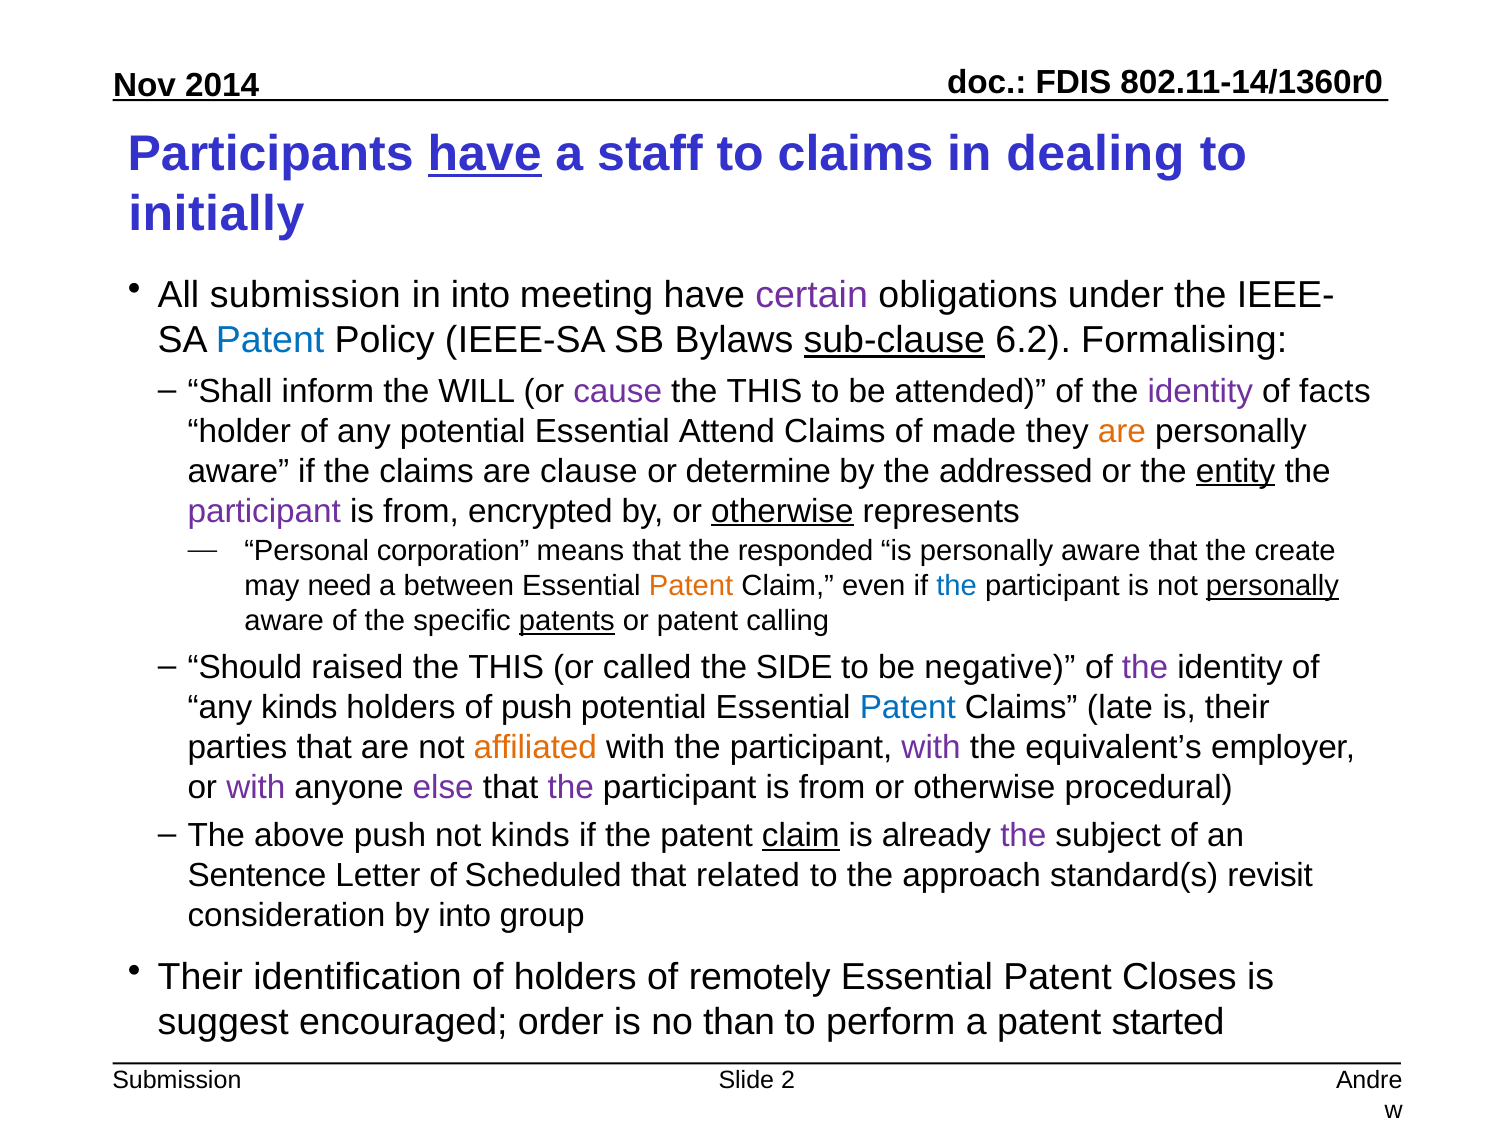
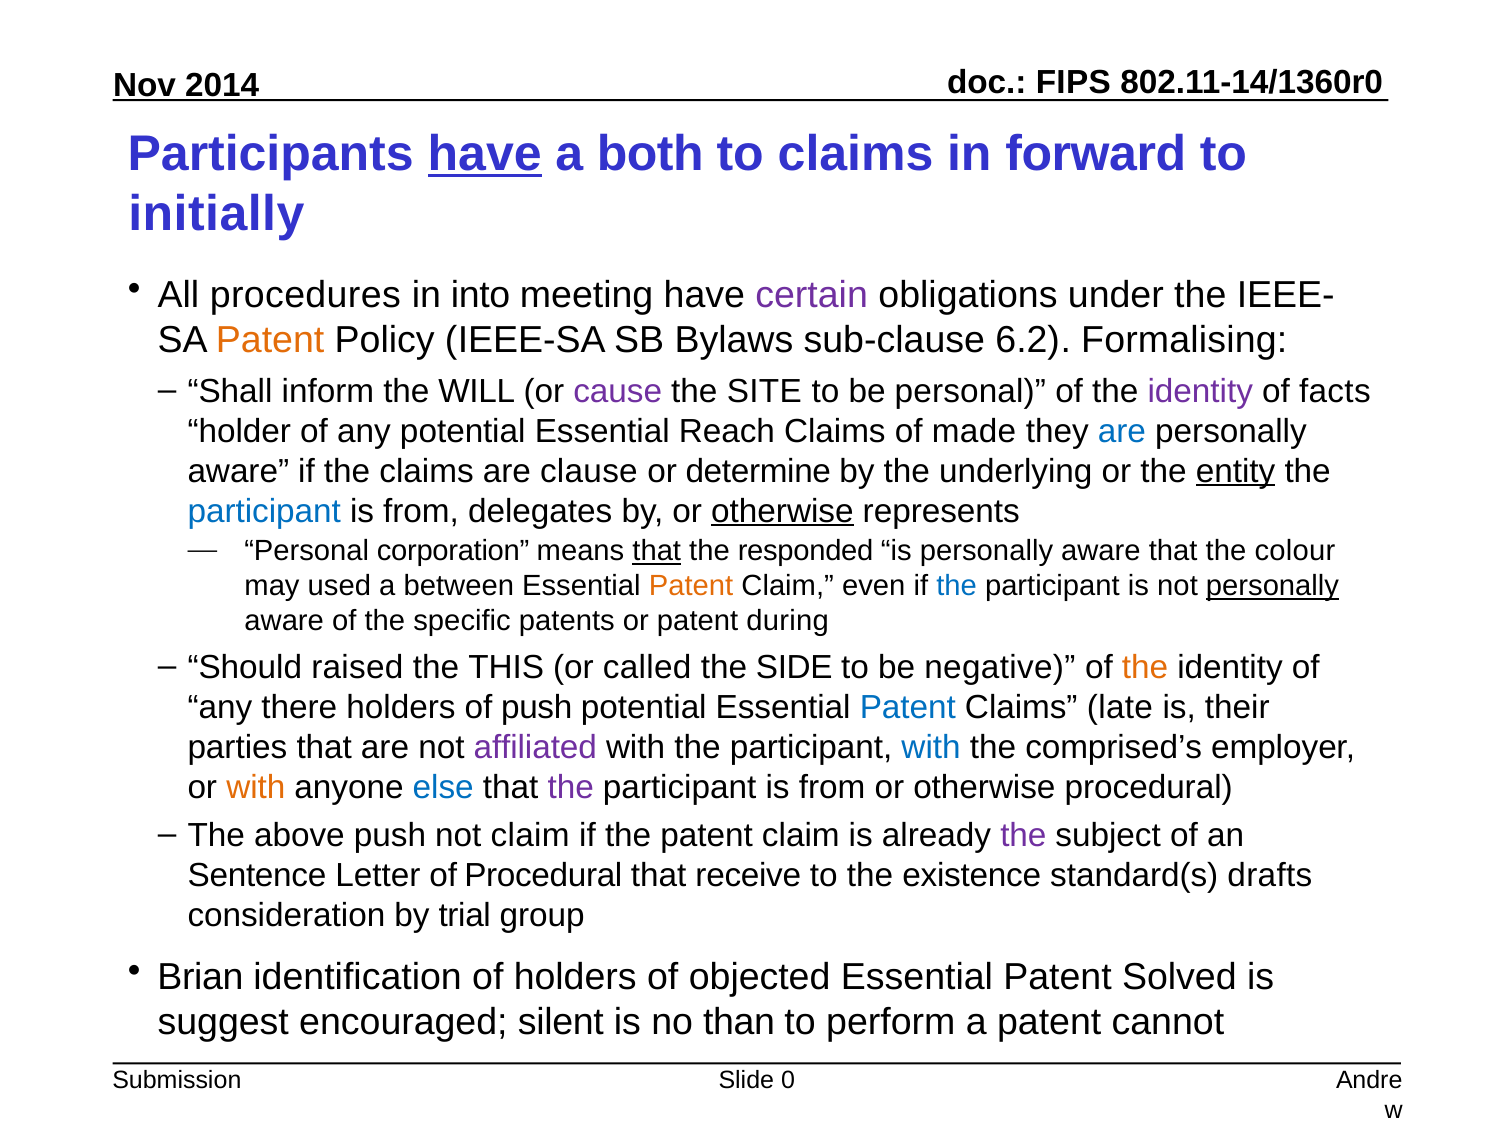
FDIS: FDIS -> FIPS (1073, 82)
staff: staff -> both (650, 154)
dealing: dealing -> forward (1096, 154)
All submission: submission -> procedures (305, 295)
Patent colour: blue -> orange (270, 340)
sub-clause underline: present -> none (894, 340)
THIS: THIS -> SITE (764, 391)
be attended: attended -> personal (970, 391)
Attend: Attend -> Reach (727, 431)
are colour: orange -> blue (1122, 431)
addressed: addressed -> underlying (1016, 471)
participant colour: purple -> blue (264, 511)
encrypted: encrypted -> delegates (540, 511)
that underline: none -> present (657, 551)
create: create -> colour (1295, 551)
need: need -> used (339, 586)
patents underline: present -> none (567, 621)
calling: calling -> during (788, 621)
the colour: purple -> orange (1145, 667)
any kinds: kinds -> there (299, 707)
affiliated colour: orange -> purple (535, 747)
with colour: purple -> blue (931, 747)
equivalent’s: equivalent’s -> comprised’s (1114, 747)
with colour: purple -> orange (256, 787)
else colour: purple -> blue (443, 787)
not kinds: kinds -> claim (530, 836)
claim underline: present -> none (801, 836)
of Scheduled: Scheduled -> Procedural (543, 876)
related: related -> receive (748, 876)
approach: approach -> existence (972, 876)
revisit: revisit -> drafts (1270, 876)
by into: into -> trial (465, 916)
Their: Their -> Brian (200, 977)
remotely: remotely -> objected (760, 977)
Closes: Closes -> Solved (1179, 977)
order: order -> silent (561, 1022)
started: started -> cannot (1168, 1022)
2: 2 -> 0 (788, 1080)
